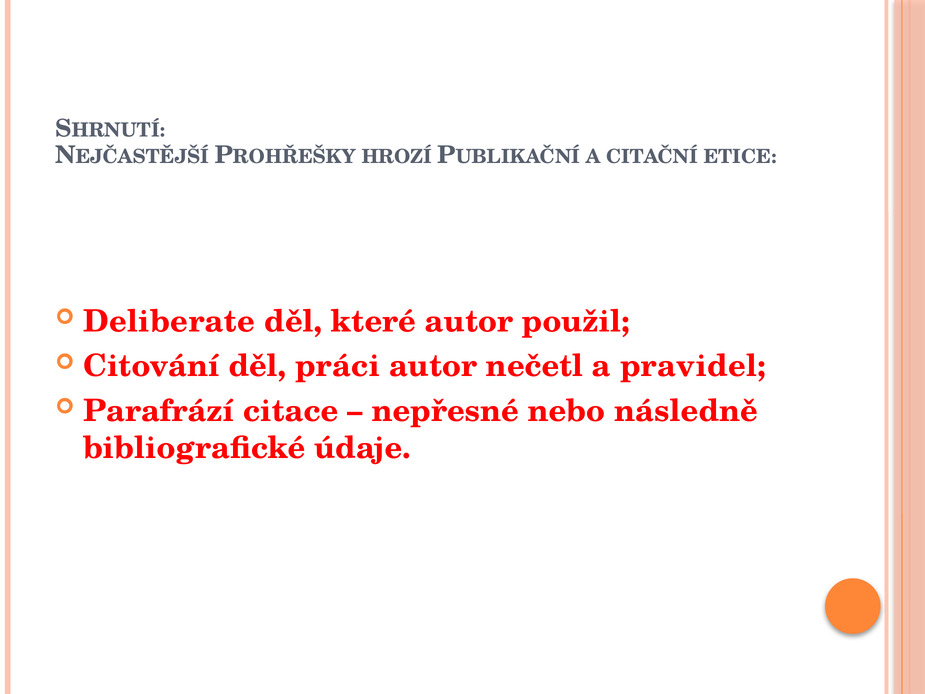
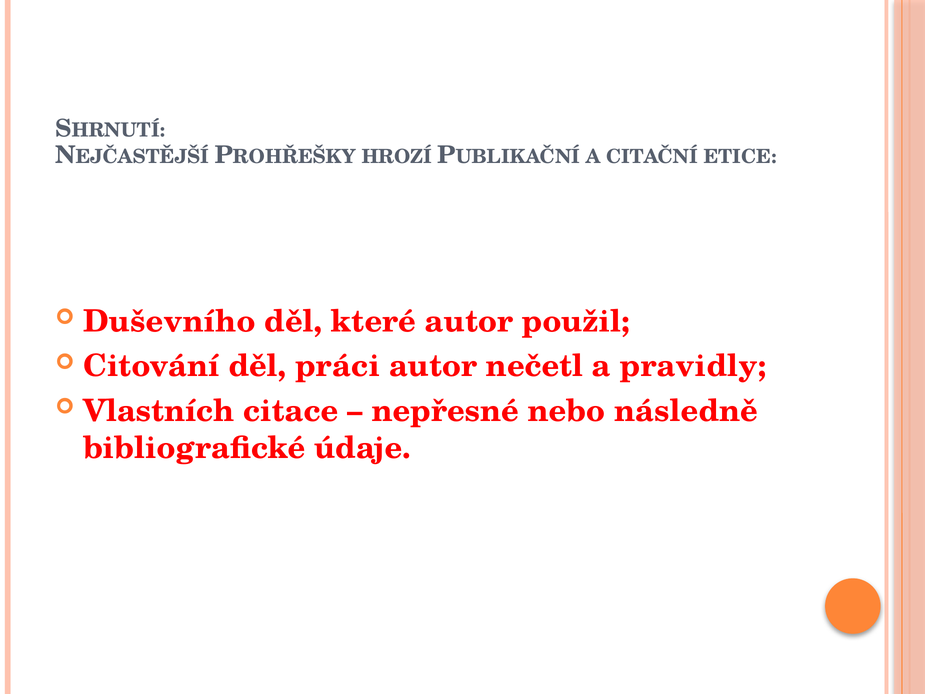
Deliberate: Deliberate -> Duševního (169, 321)
pravidel: pravidel -> pravidly (693, 366)
Parafrází: Parafrází -> Vlastních (159, 411)
